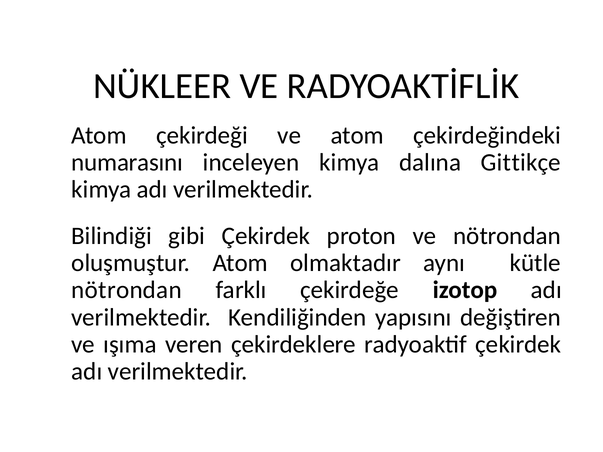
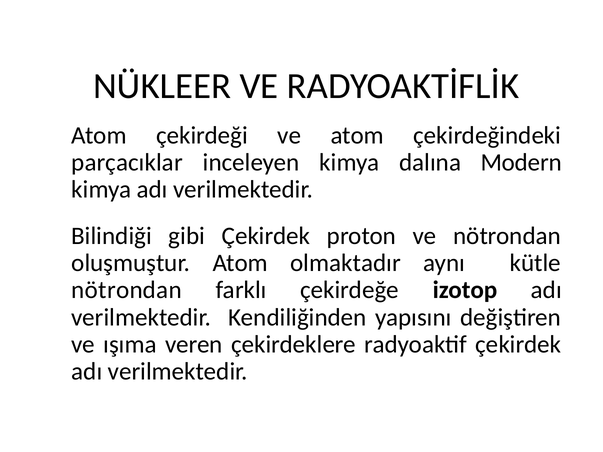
numarasını: numarasını -> parçacıklar (127, 163)
Gittikçe: Gittikçe -> Modern (521, 163)
